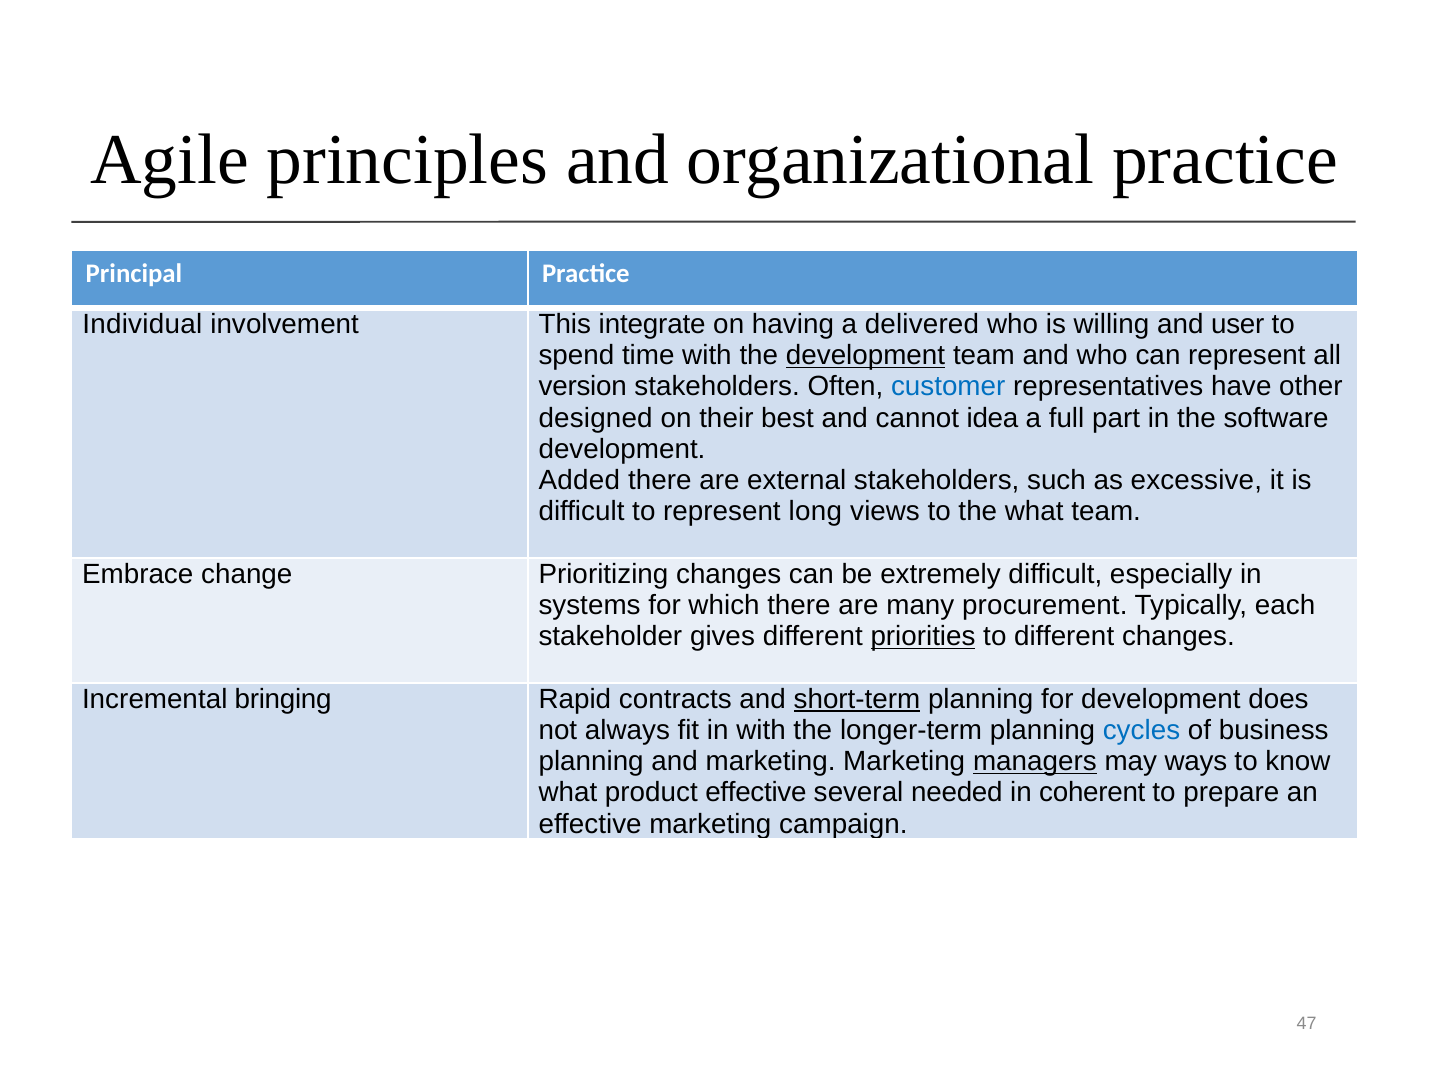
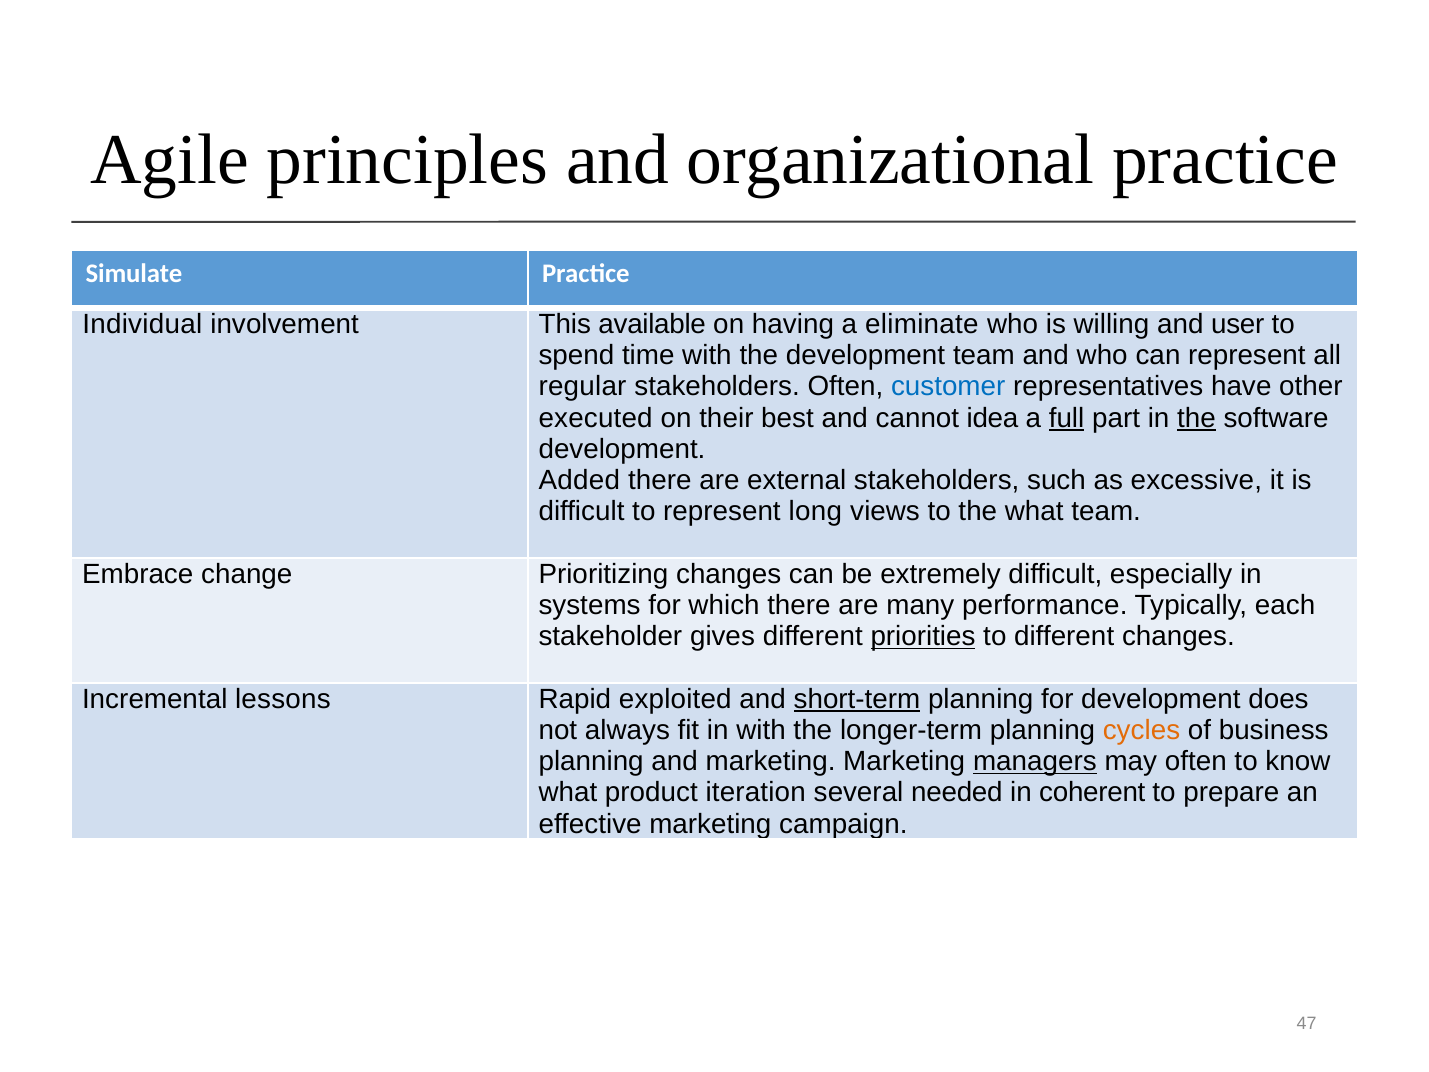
Principal: Principal -> Simulate (134, 274)
integrate: integrate -> available (652, 324)
delivered: delivered -> eliminate (922, 324)
development underline: present -> none (866, 355)
version: version -> regular (583, 387)
designed: designed -> executed (596, 418)
full underline: none -> present (1067, 418)
the underline: none -> present (1196, 418)
procurement: procurement -> performance (1045, 605)
bringing: bringing -> lessons (283, 699)
contracts: contracts -> exploited (675, 699)
cycles colour: blue -> orange (1141, 730)
may ways: ways -> often (1196, 761)
product effective: effective -> iteration (756, 793)
